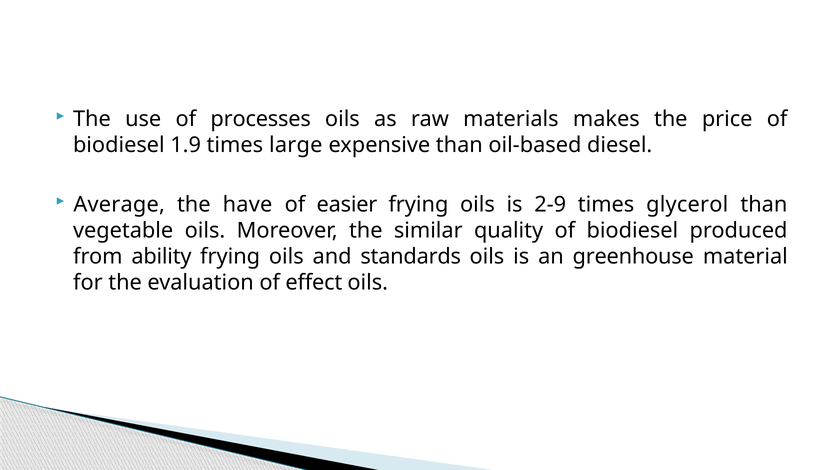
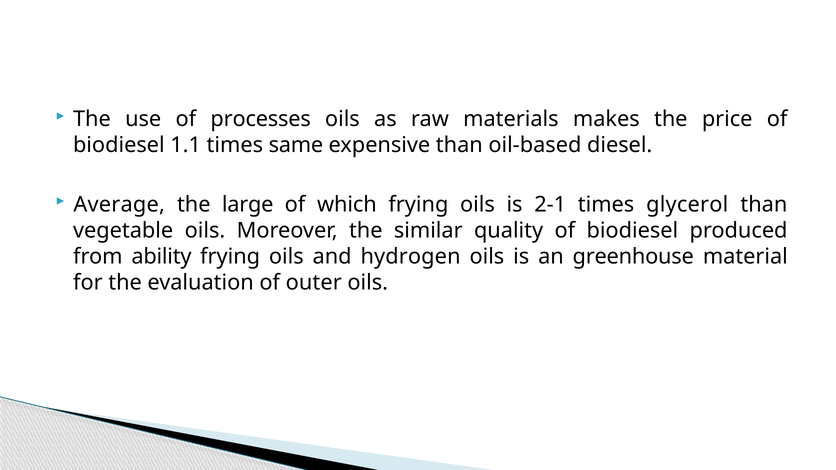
1.9: 1.9 -> 1.1 (186, 145)
large: large -> same (296, 145)
have: have -> large (248, 205)
easier: easier -> which (347, 205)
2-9: 2-9 -> 2-1 (550, 205)
standards: standards -> hydrogen (411, 257)
effect: effect -> outer (314, 283)
